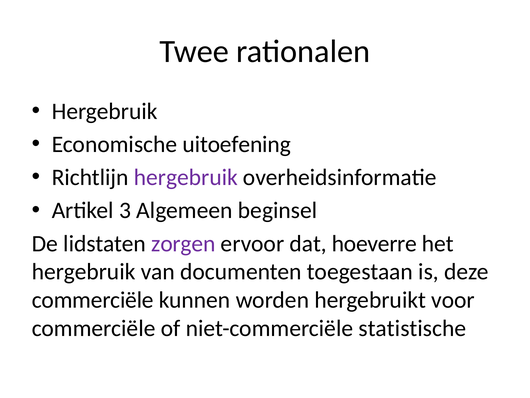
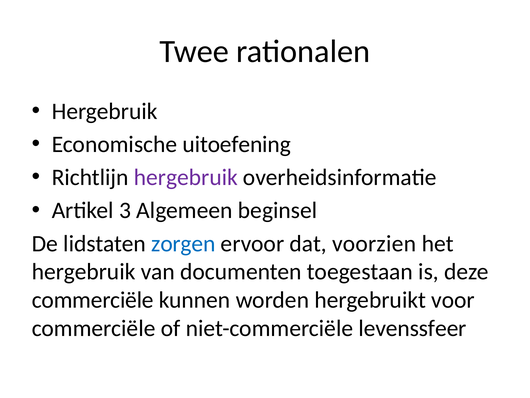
zorgen colour: purple -> blue (183, 243)
hoeverre: hoeverre -> voorzien (374, 243)
statistische: statistische -> levenssfeer (412, 328)
